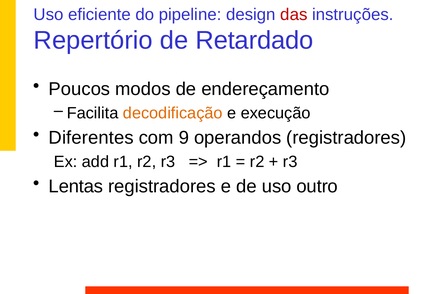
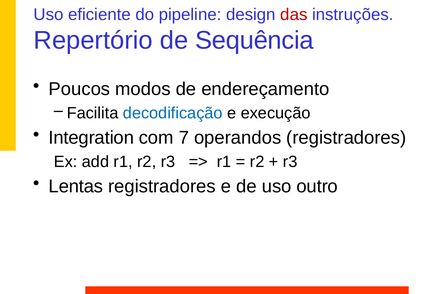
Retardado: Retardado -> Sequência (254, 40)
decodificação colour: orange -> blue (173, 113)
Diferentes: Diferentes -> Integration (91, 138)
9: 9 -> 7 (184, 138)
